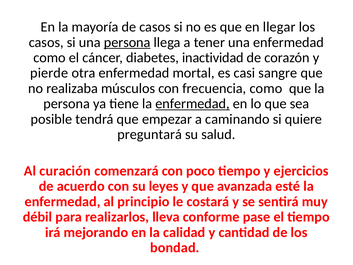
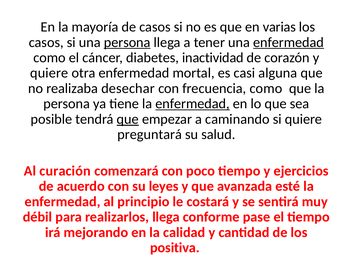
llegar: llegar -> varias (279, 27)
enfermedad underline: none -> present (289, 42)
pierde: pierde -> quiere (49, 73)
sangre: sangre -> alguna (278, 73)
músculos: músculos -> desechar (128, 88)
que underline: none -> present (128, 119)
realizarlos lleva: lleva -> llega (166, 217)
bondad: bondad -> positiva (175, 248)
